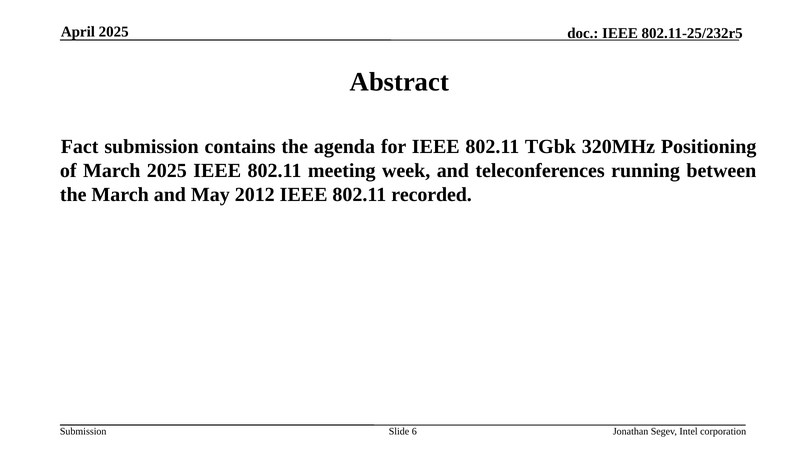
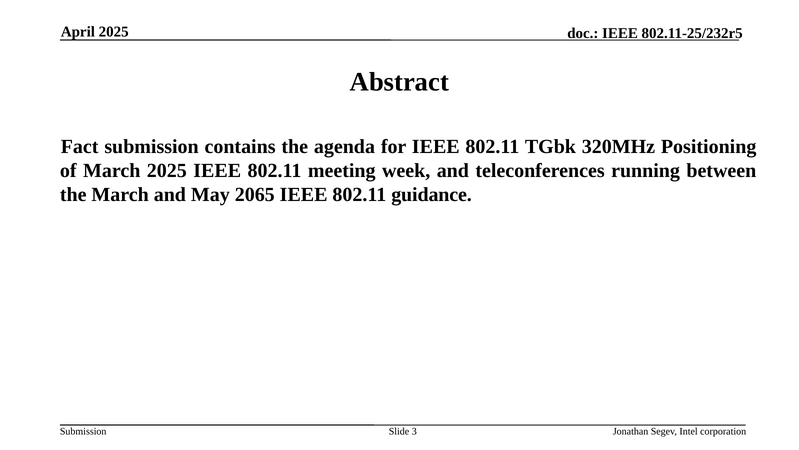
2012: 2012 -> 2065 (255, 194)
recorded: recorded -> guidance (432, 194)
6: 6 -> 3 (414, 431)
